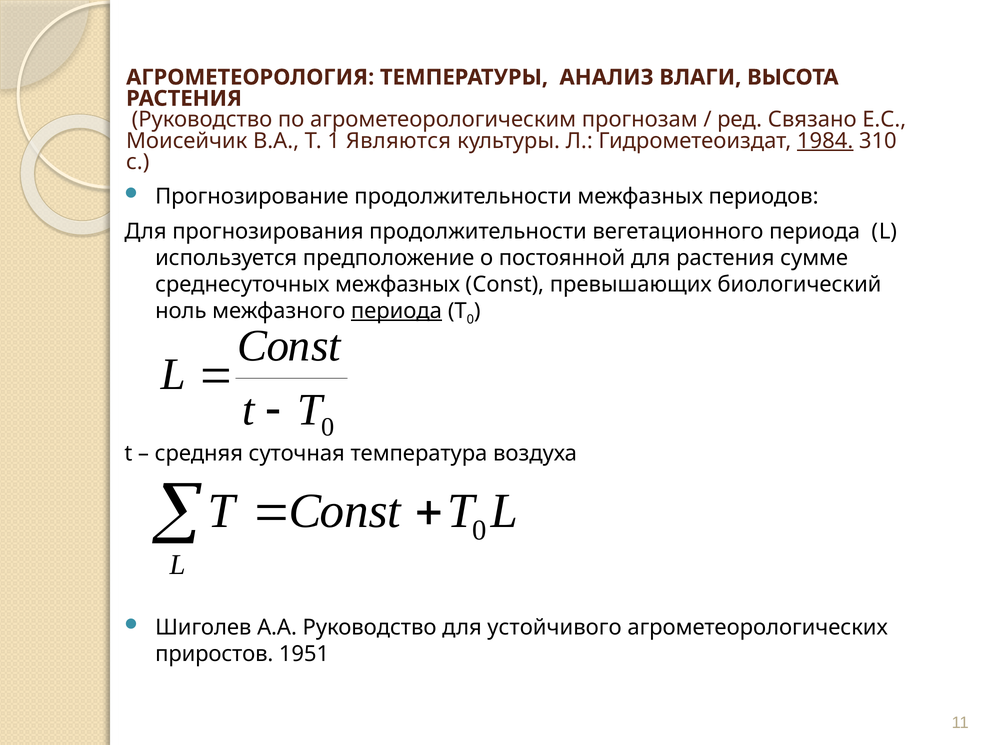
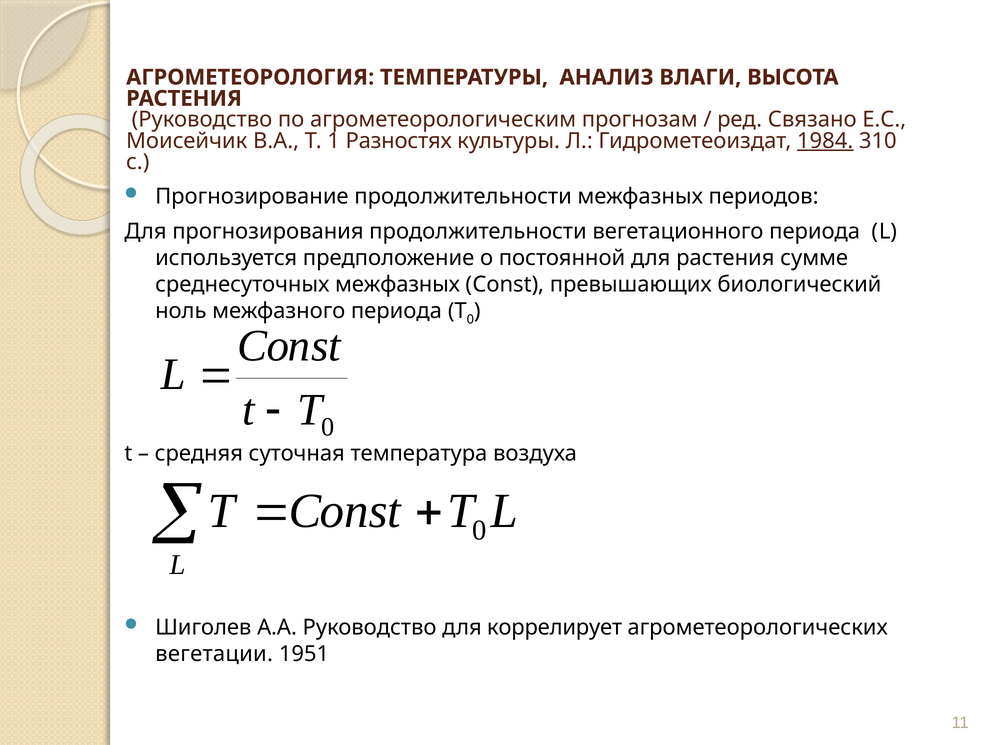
Являются: Являются -> Разностях (399, 141)
периода underline: present -> none (396, 311)
устойчивого: устойчивого -> коррелирует (555, 627)
приростов: приростов -> вегетации (214, 654)
